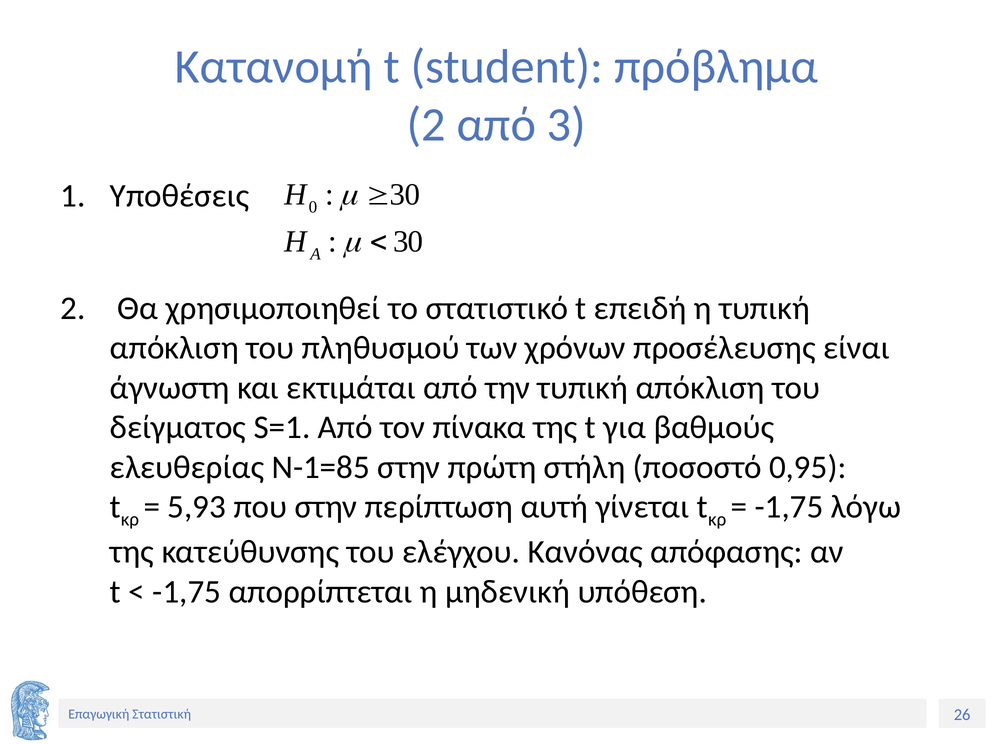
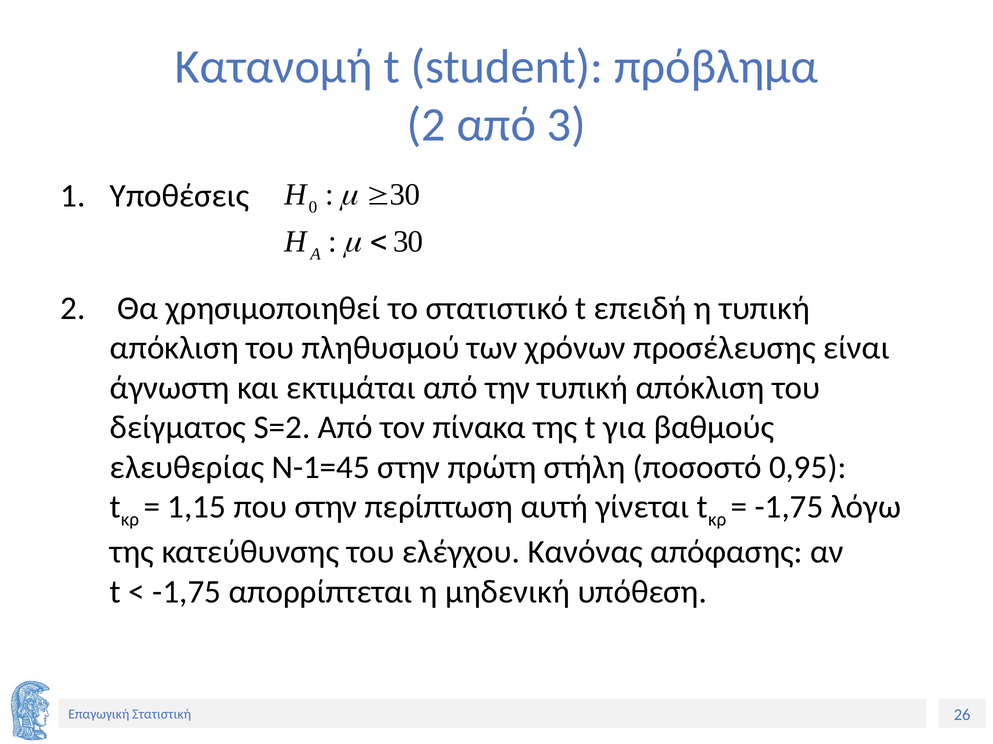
S=1: S=1 -> S=2 (282, 428)
Ν-1=85: Ν-1=85 -> Ν-1=45 (321, 468)
5,93: 5,93 -> 1,15 (197, 507)
